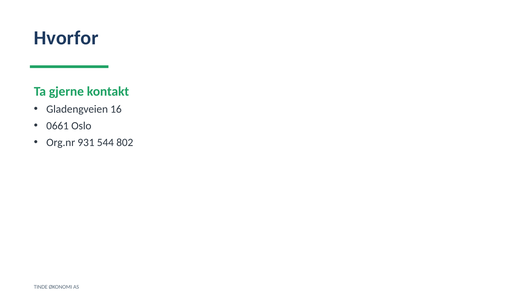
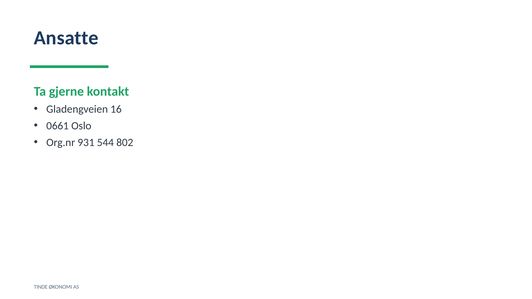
Hvorfor: Hvorfor -> Ansatte (66, 38)
